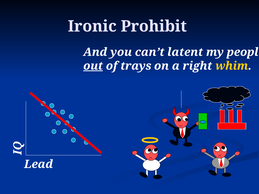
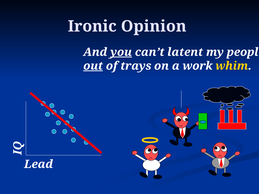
Prohibit: Prohibit -> Opinion (154, 26)
you underline: none -> present (121, 52)
right: right -> work (197, 66)
